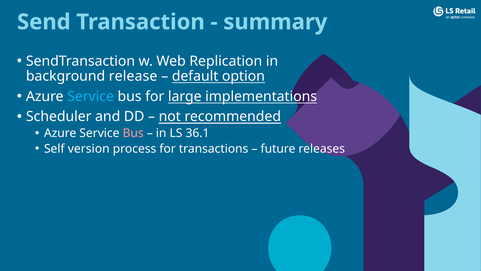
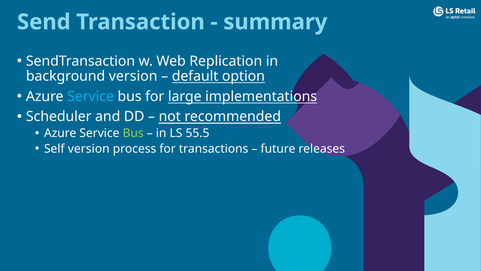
background release: release -> version (133, 76)
Bus colour: pink -> light green (133, 133)
36.1: 36.1 -> 55.5 (197, 133)
